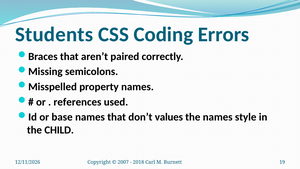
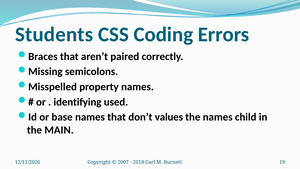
references: references -> identifying (77, 102)
style: style -> child (246, 117)
CHILD: CHILD -> MAIN (59, 130)
